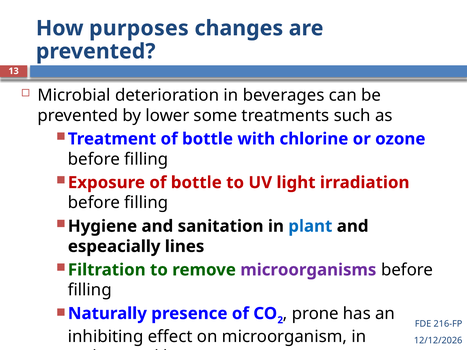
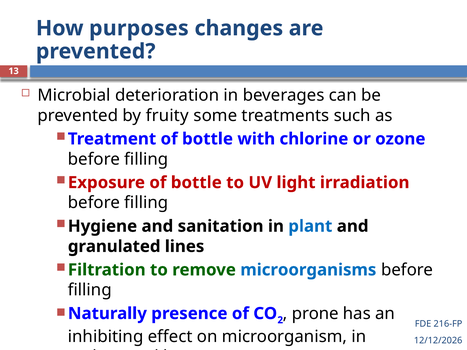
lower: lower -> fruity (167, 116)
espeacially: espeacially -> granulated (114, 247)
microorganisms colour: purple -> blue (308, 270)
